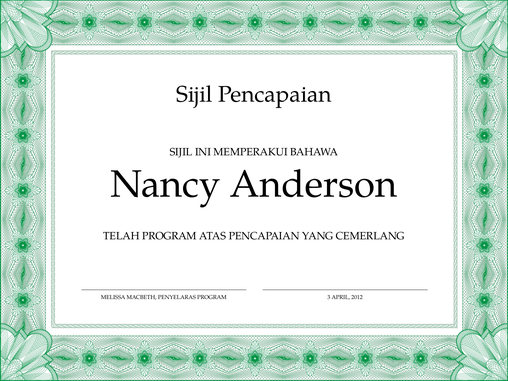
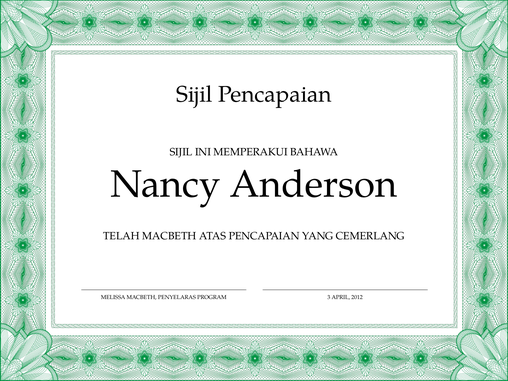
TELAH PROGRAM: PROGRAM -> MACBETH (169, 236)
